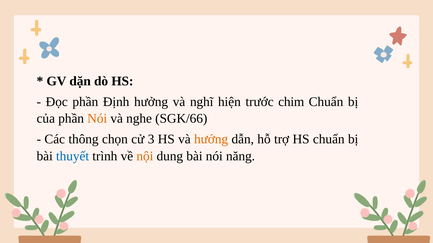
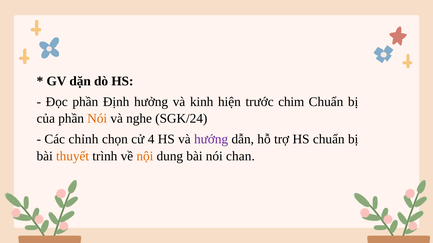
nghĩ: nghĩ -> kinh (202, 102)
SGK/66: SGK/66 -> SGK/24 (181, 119)
thông: thông -> chỉnh (83, 139)
3: 3 -> 4 (151, 139)
hướng colour: orange -> purple (211, 139)
thuyết colour: blue -> orange (73, 156)
năng: năng -> chan (240, 156)
